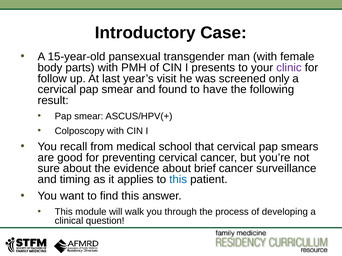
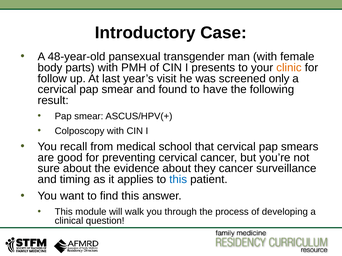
15-year-old: 15-year-old -> 48-year-old (77, 57)
clinic colour: purple -> orange (289, 68)
brief: brief -> they (205, 169)
